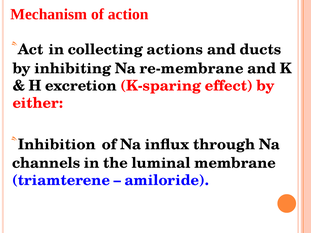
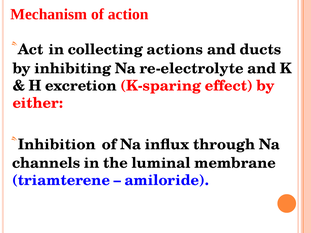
re-membrane: re-membrane -> re-electrolyte (192, 69)
